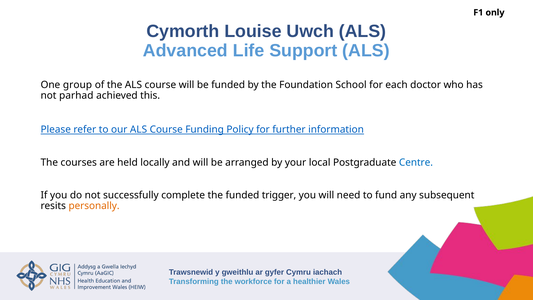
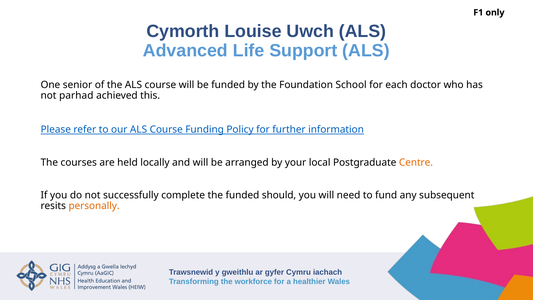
group: group -> senior (78, 85)
Centre colour: blue -> orange (416, 162)
trigger: trigger -> should (279, 195)
